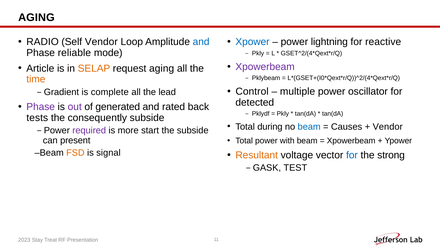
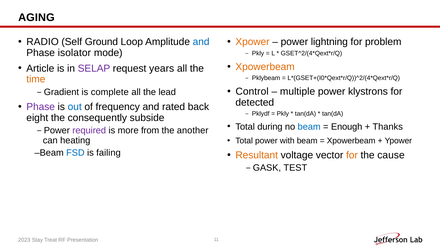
Self Vendor: Vendor -> Ground (101, 42)
Xpower colour: blue -> orange (253, 42)
reactive: reactive -> problem (383, 42)
reliable: reliable -> isolator (74, 53)
Xpowerbeam colour: purple -> orange (265, 67)
SELAP colour: orange -> purple (94, 68)
request aging: aging -> years (162, 68)
oscillator: oscillator -> klystrons (368, 91)
out colour: purple -> blue (75, 107)
generated: generated -> frequency (118, 107)
tests: tests -> eight (37, 118)
Causes: Causes -> Enough (347, 126)
Vendor: Vendor -> Thanks (388, 126)
start: start -> from (150, 130)
the subside: subside -> another (193, 130)
present: present -> heating (75, 140)
FSD colour: orange -> blue (75, 152)
signal: signal -> failing (109, 152)
for colour: blue -> orange (352, 155)
strong: strong -> cause (391, 155)
